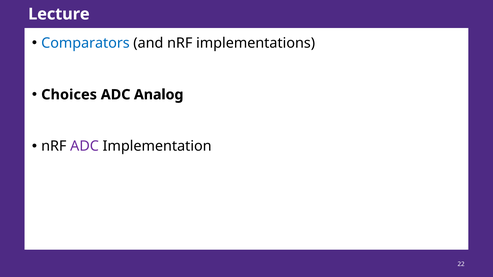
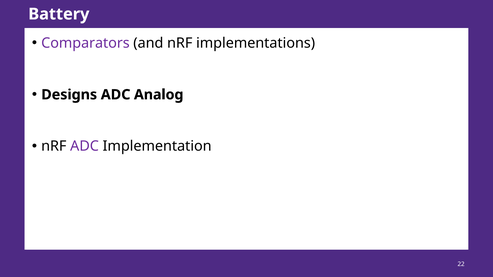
Lecture: Lecture -> Battery (59, 14)
Comparators colour: blue -> purple (85, 43)
Choices: Choices -> Designs (69, 95)
